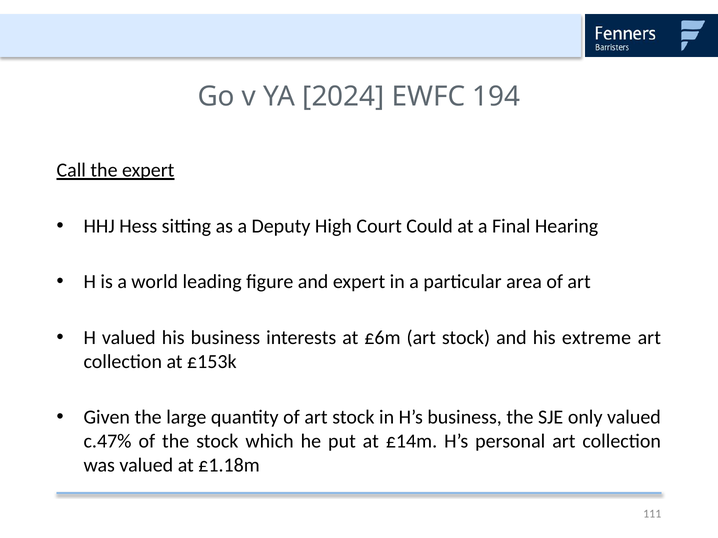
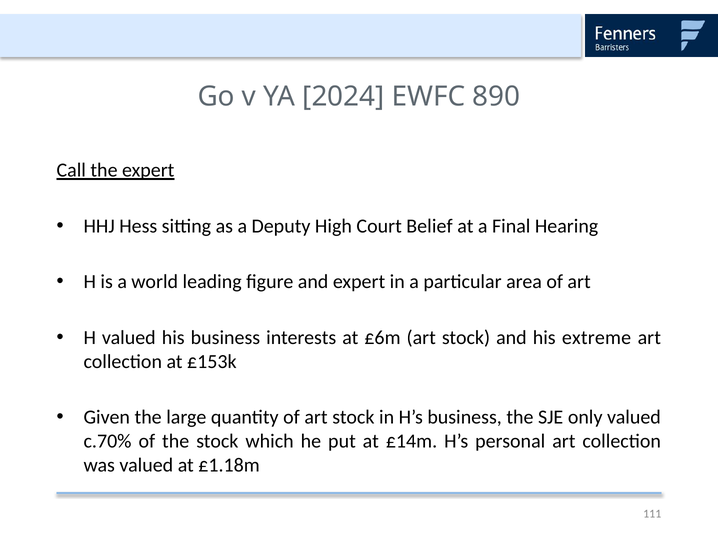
194: 194 -> 890 (496, 97)
Could: Could -> Belief (429, 226)
c.47%: c.47% -> c.70% (108, 442)
